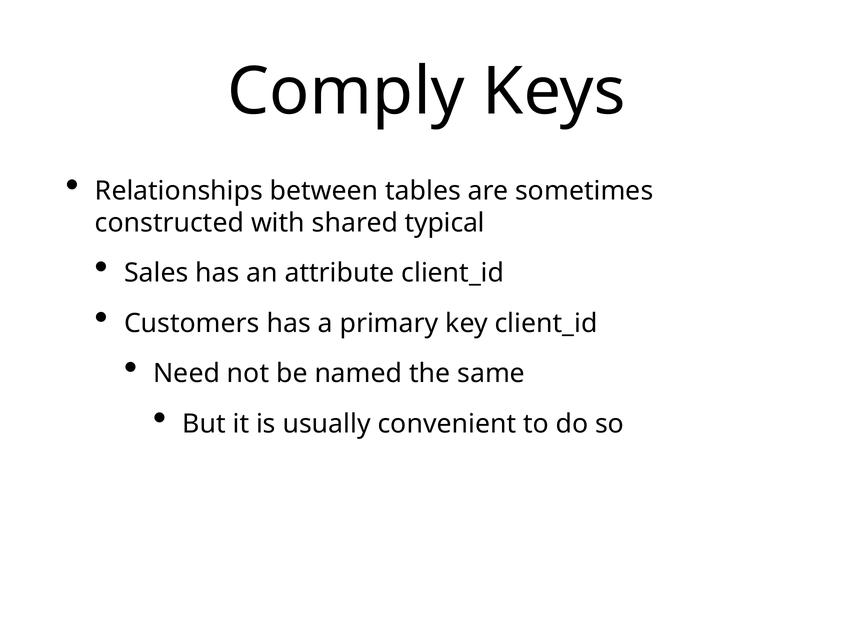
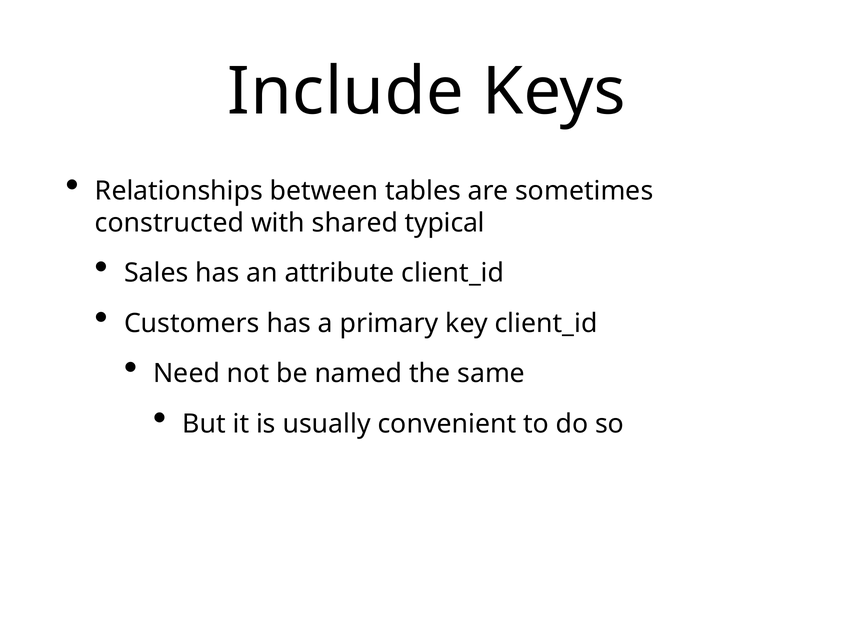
Comply: Comply -> Include (346, 92)
